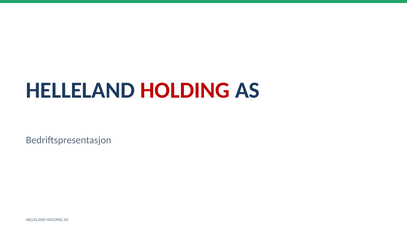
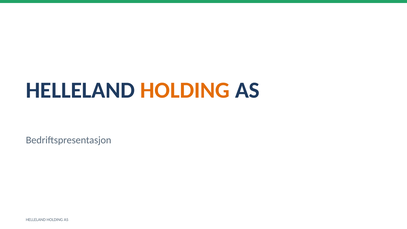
HOLDING colour: red -> orange (185, 90)
